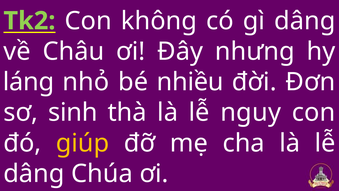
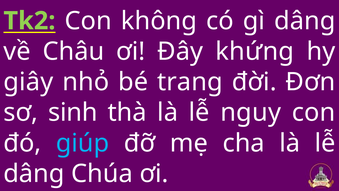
nhưng: nhưng -> khứng (255, 51)
láng: láng -> giây (28, 82)
nhiều: nhiều -> trang (190, 82)
giúp colour: yellow -> light blue (83, 143)
